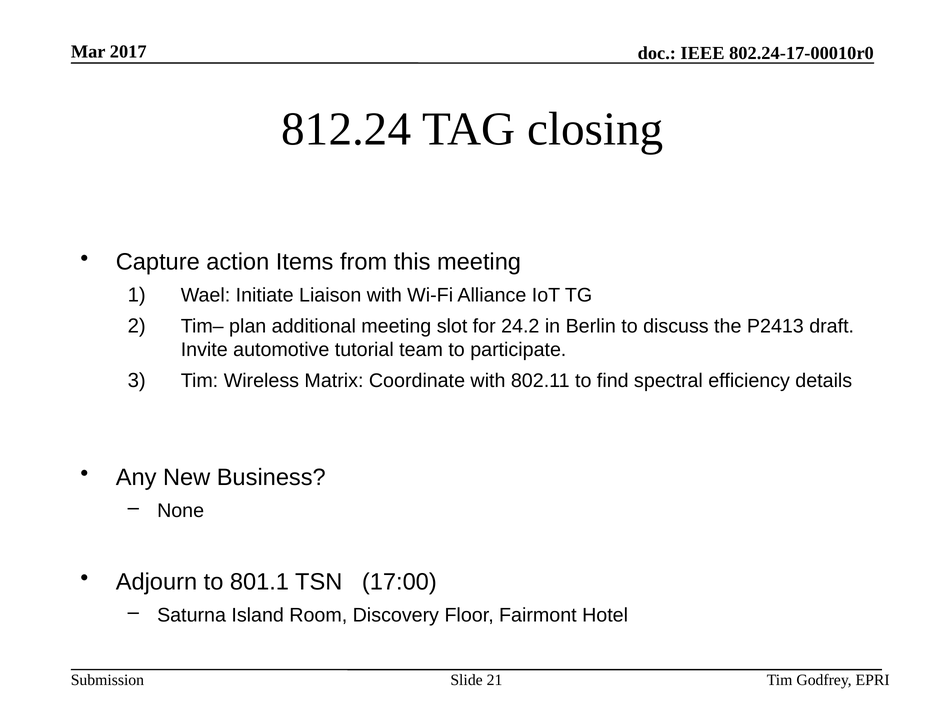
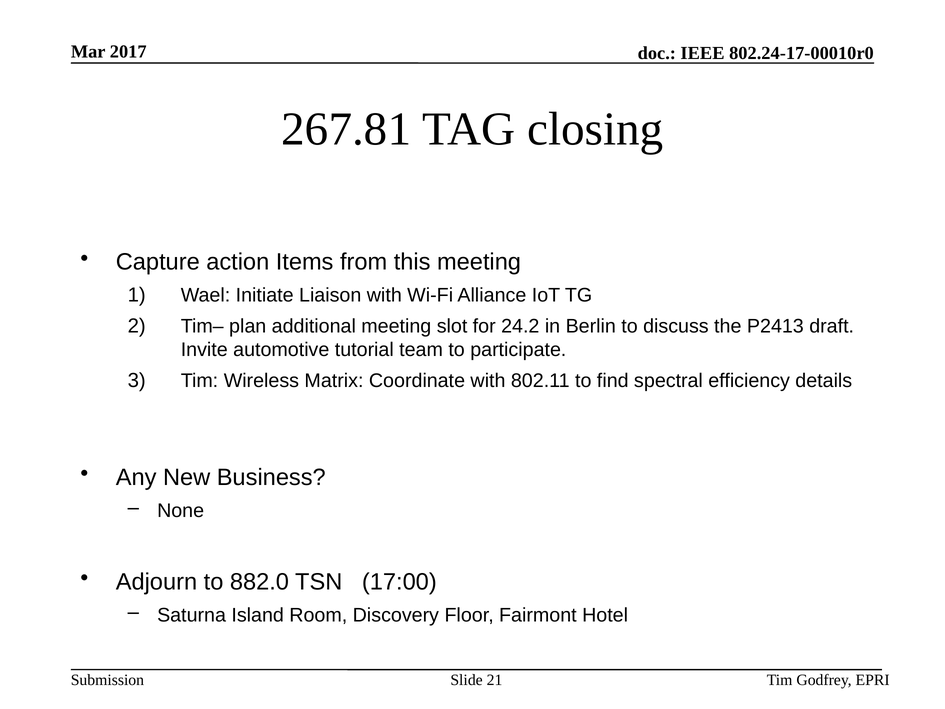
812.24: 812.24 -> 267.81 (346, 129)
801.1: 801.1 -> 882.0 (259, 582)
